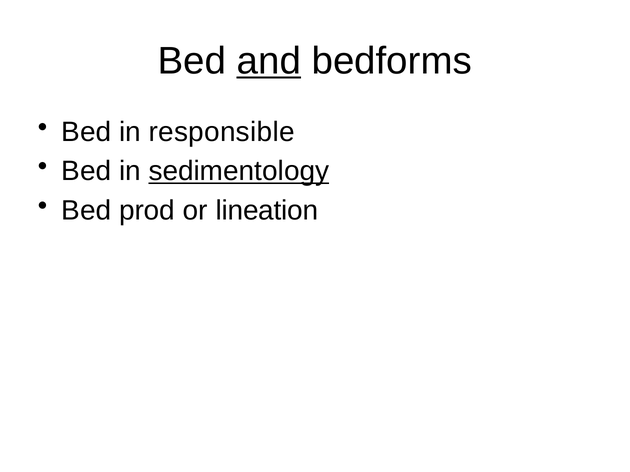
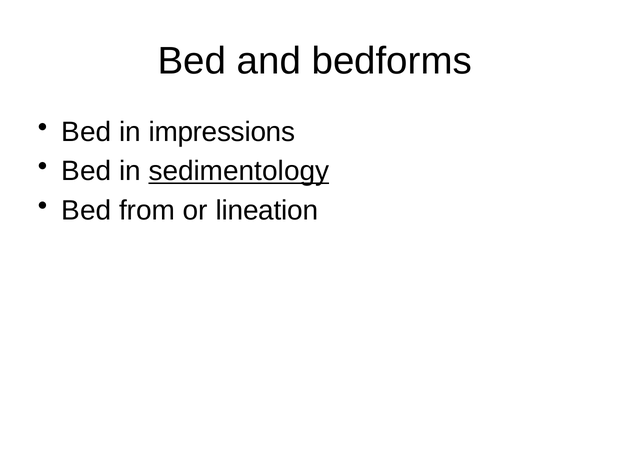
and underline: present -> none (269, 61)
responsible: responsible -> impressions (222, 132)
prod: prod -> from (147, 211)
